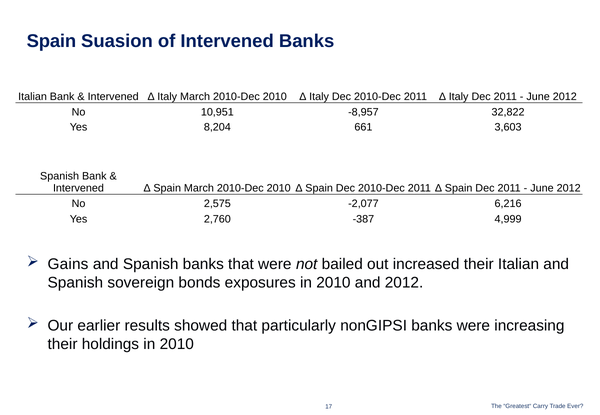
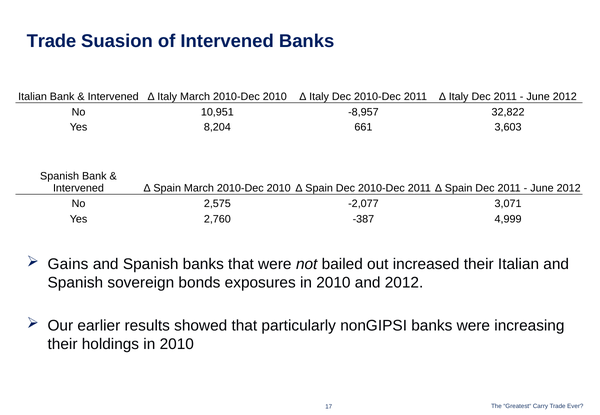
Spain: Spain -> Trade (51, 41)
6,216: 6,216 -> 3,071 (508, 204)
